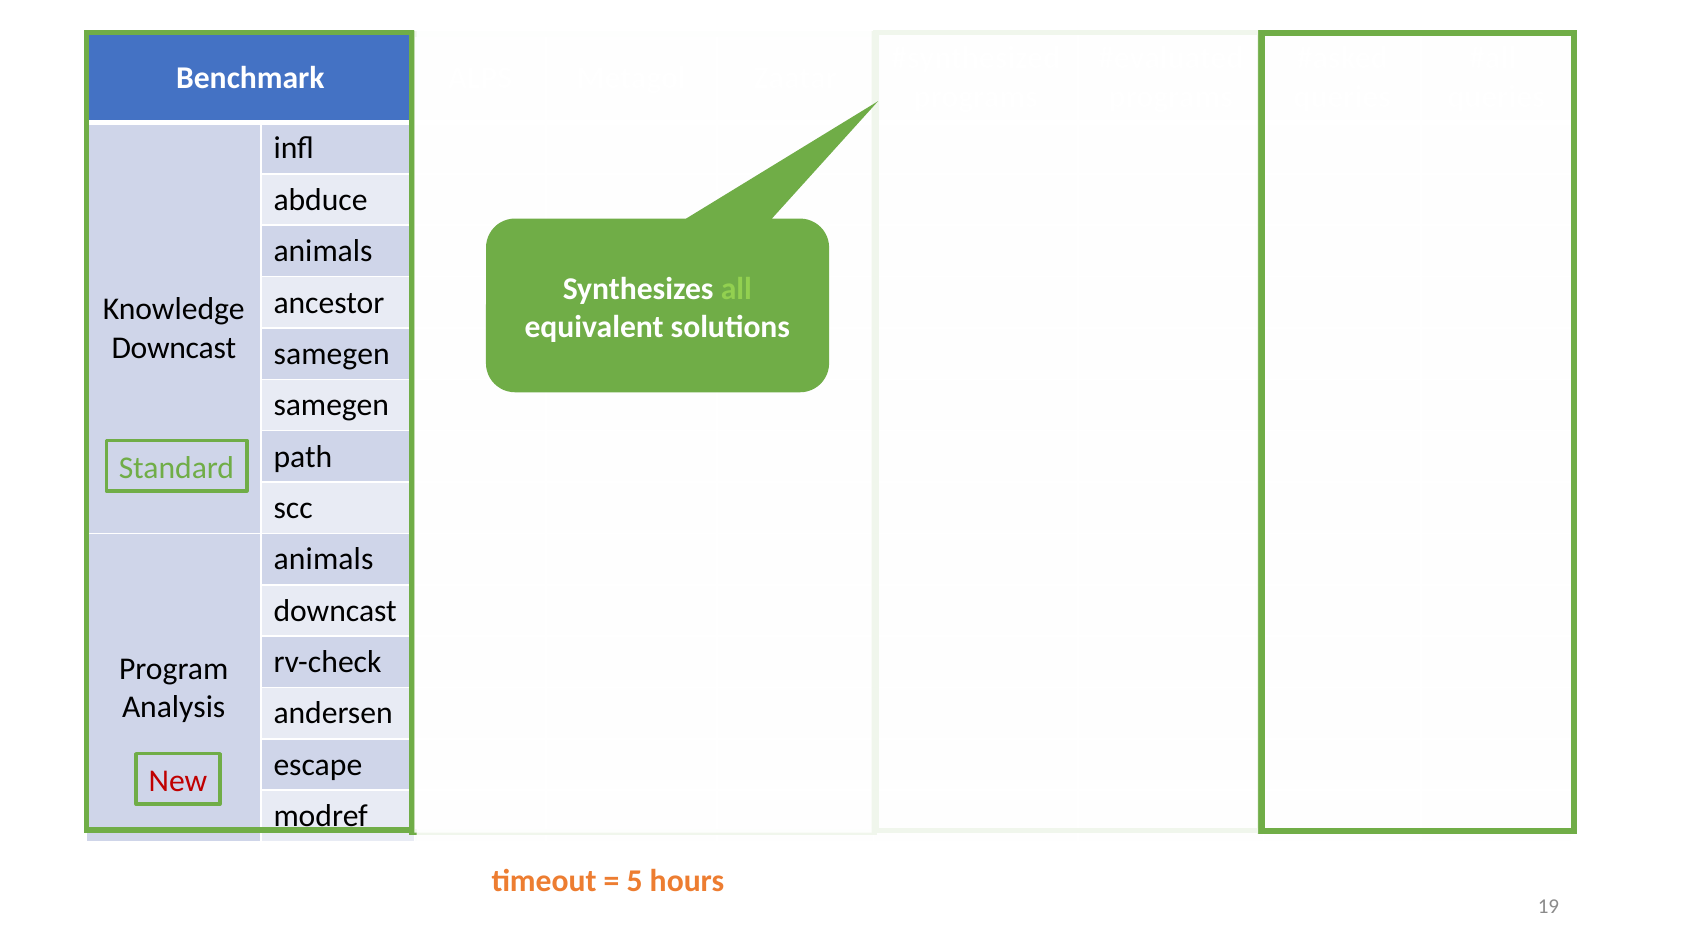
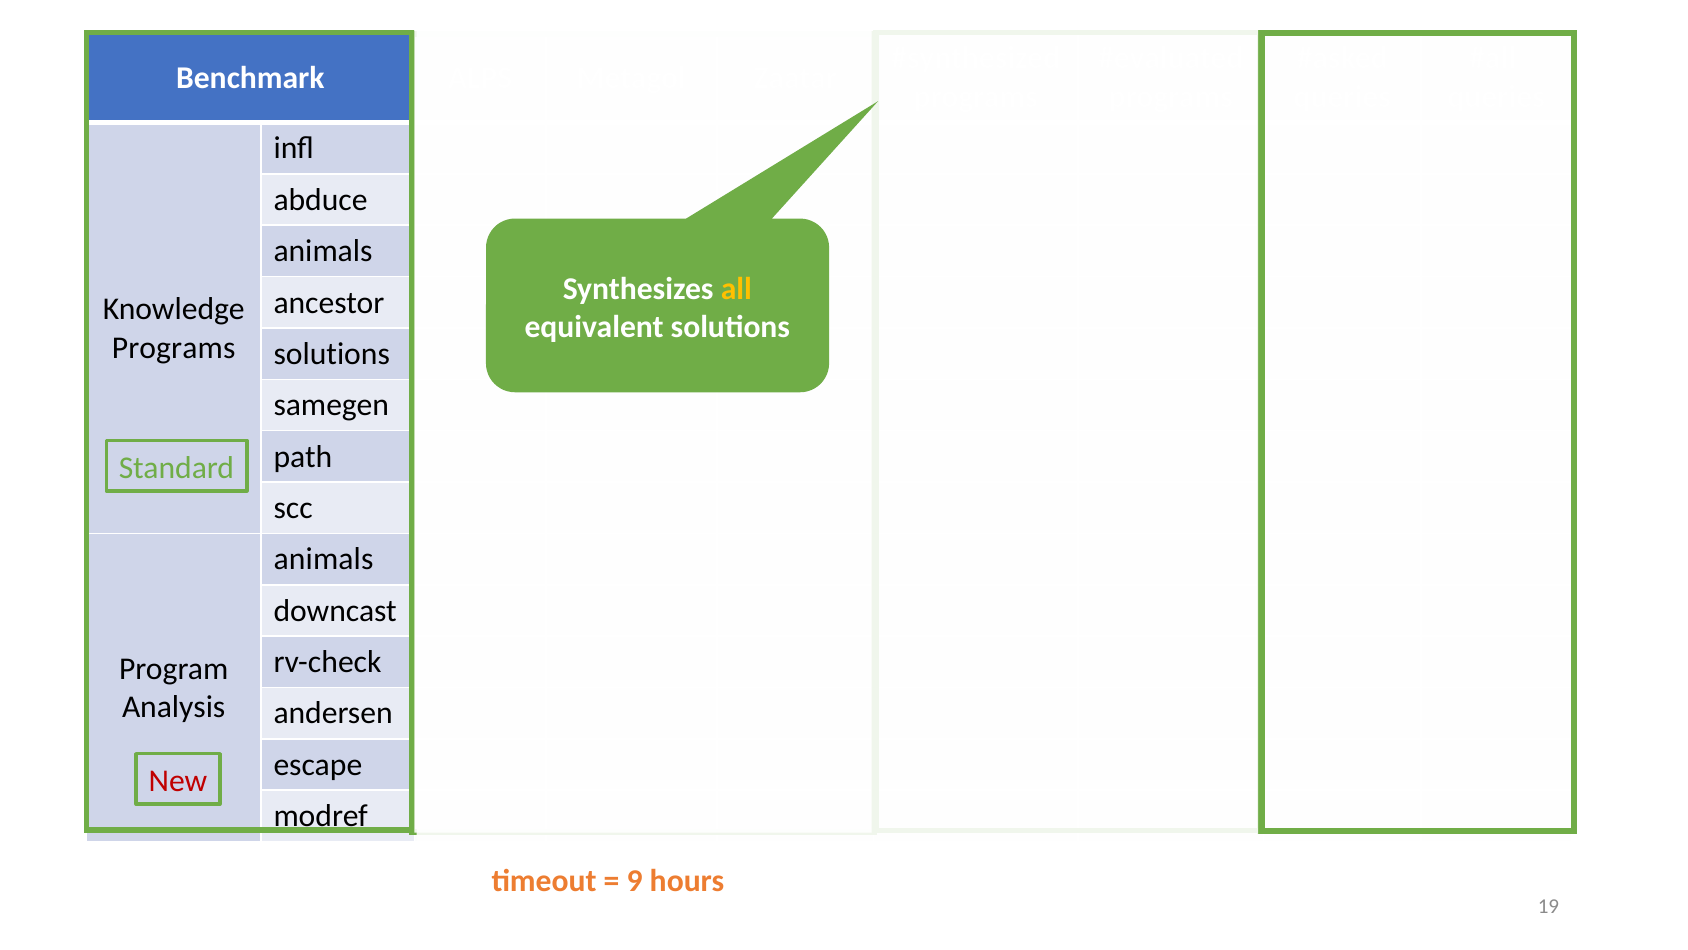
all colour: light green -> yellow (736, 288)
Downcast: Downcast -> Programs (174, 347)
samegen: samegen -> solutions (332, 354)
5: 5 -> 9 (635, 881)
